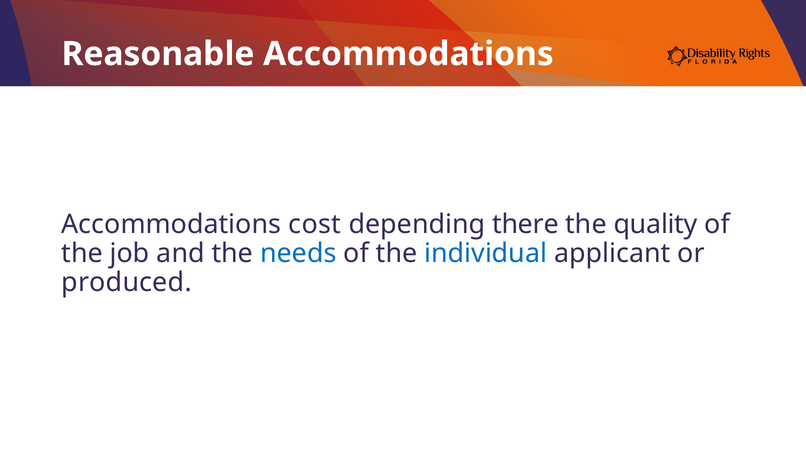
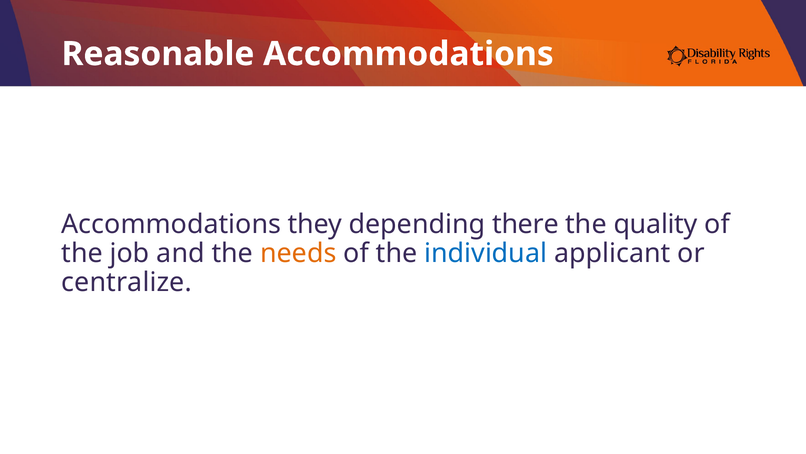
cost: cost -> they (315, 224)
needs colour: blue -> orange (298, 253)
produced: produced -> centralize (127, 282)
